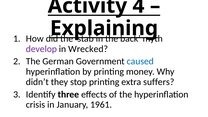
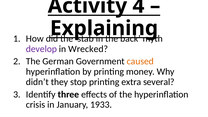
caused colour: blue -> orange (140, 61)
suffers: suffers -> several (159, 82)
1961: 1961 -> 1933 (101, 105)
